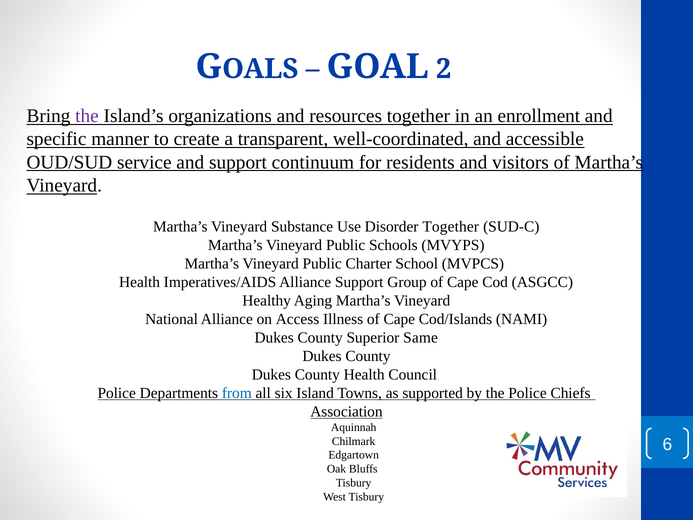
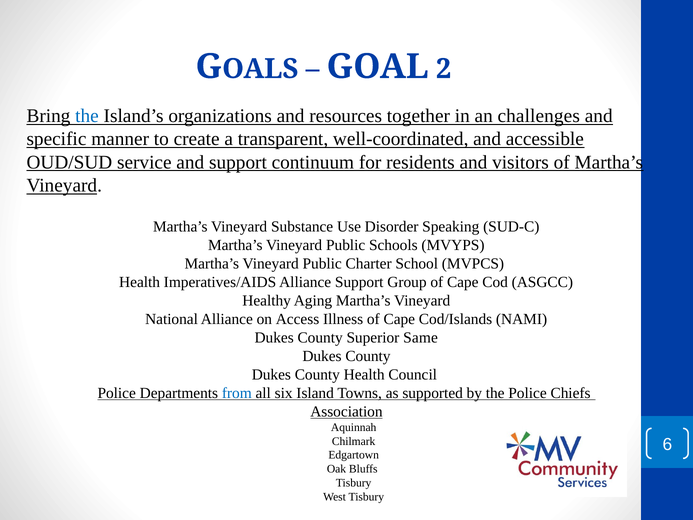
the colour: purple -> blue (87, 116)
enrollment: enrollment -> challenges (539, 116)
Disorder Together: Together -> Speaking (451, 227)
